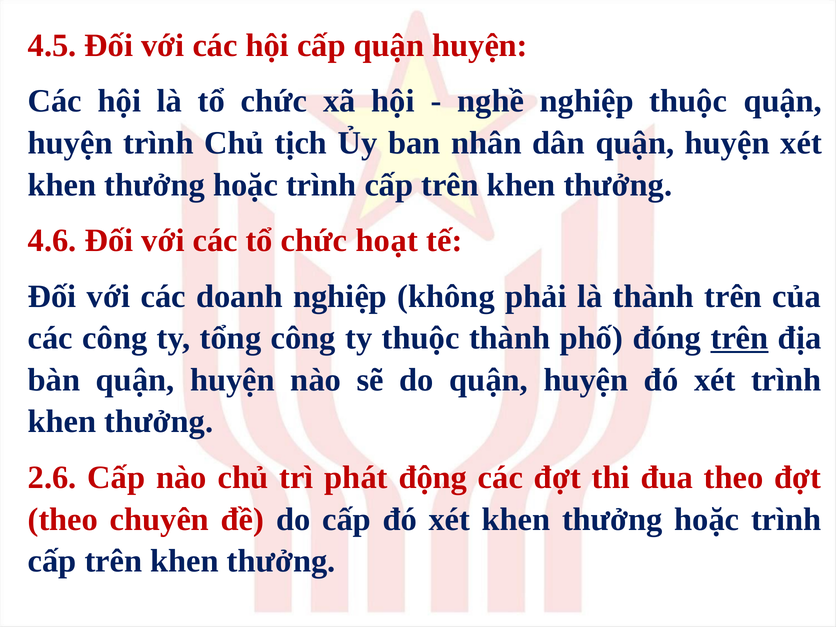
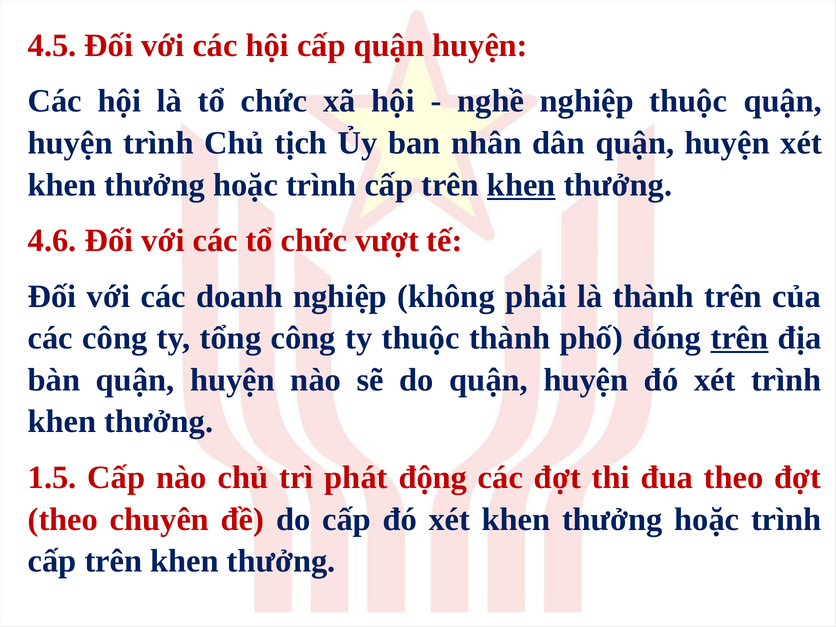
khen underline: none -> present (521, 185)
hoạt: hoạt -> vượt (387, 241)
2.6: 2.6 -> 1.5 (52, 477)
